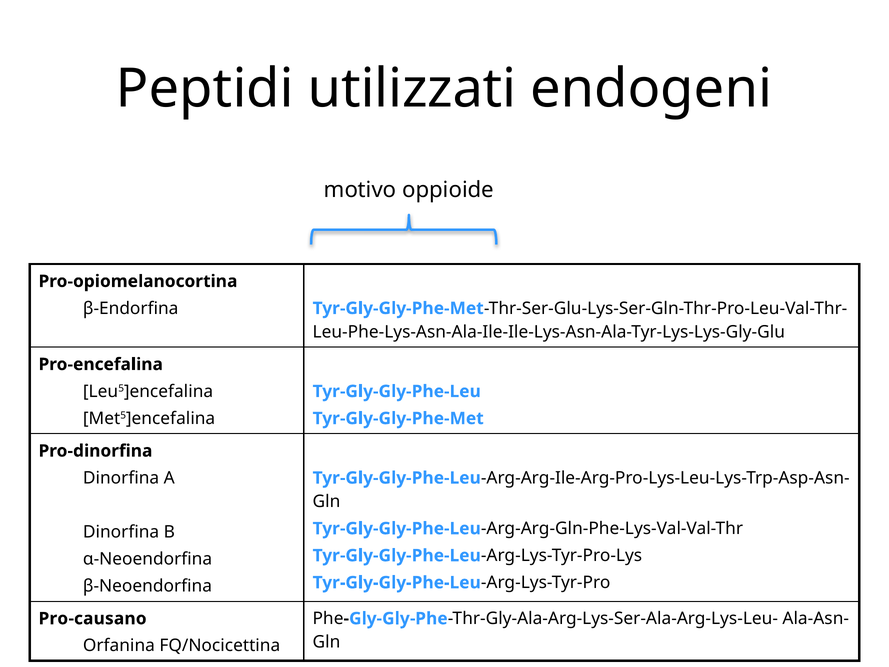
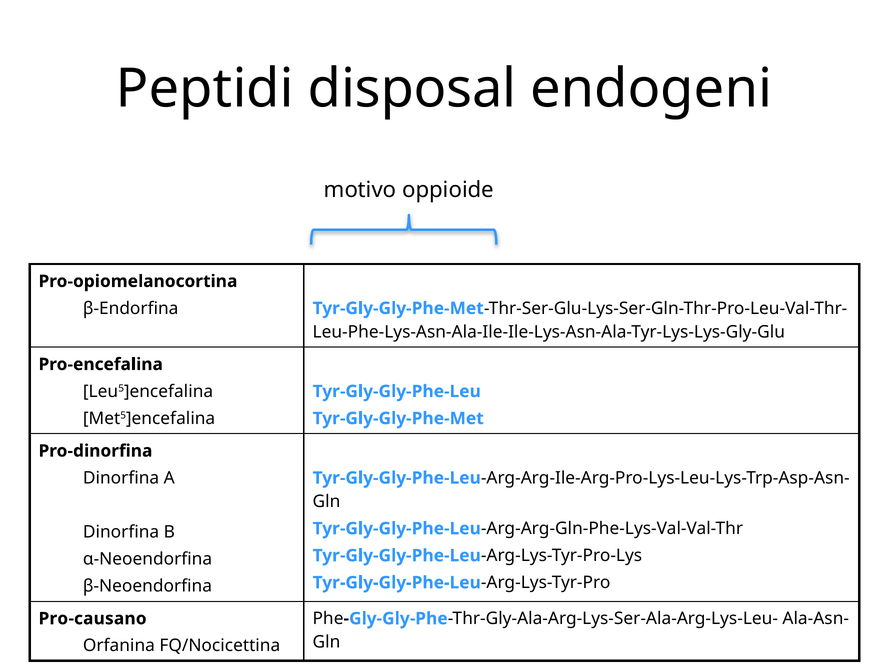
utilizzati: utilizzati -> disposal (412, 89)
